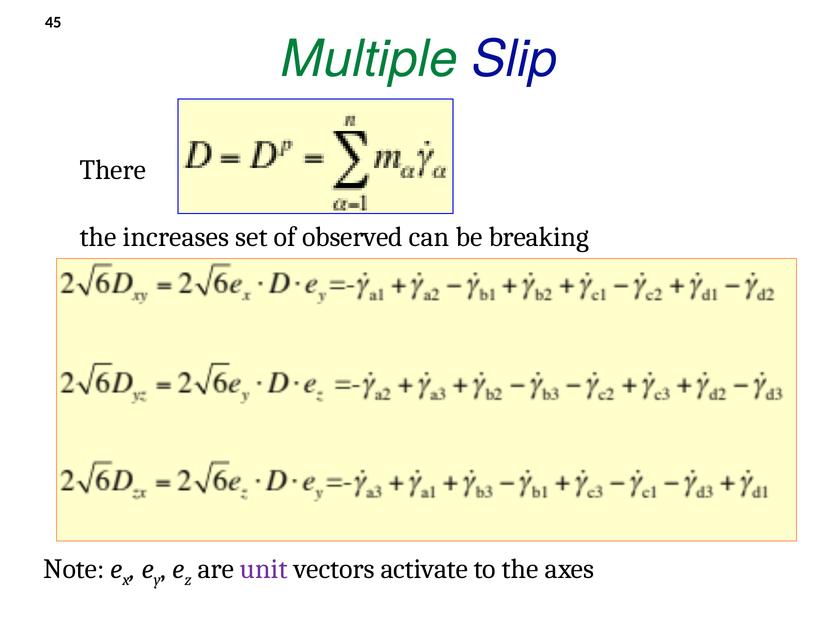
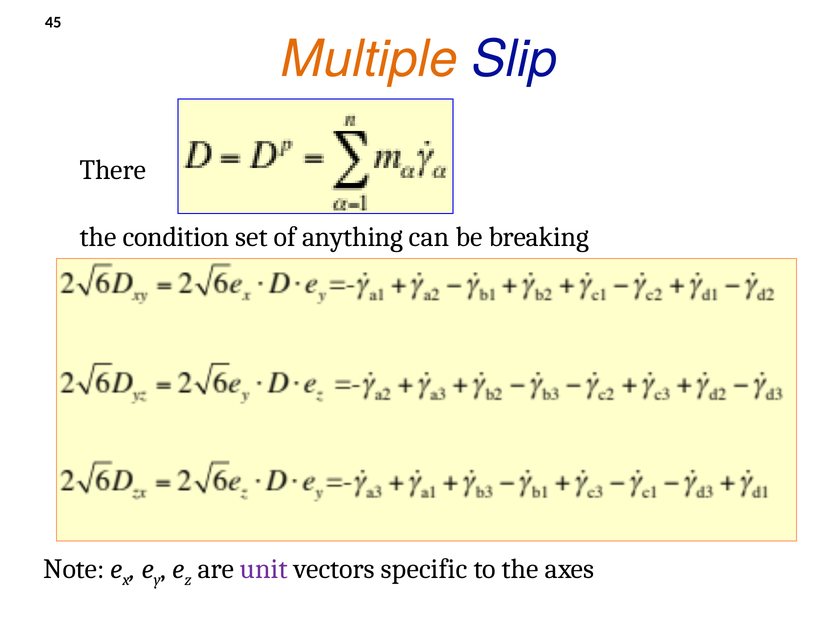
Multiple colour: green -> orange (369, 59)
increases: increases -> condition (176, 237)
observed: observed -> anything (353, 237)
activate: activate -> specific (424, 568)
